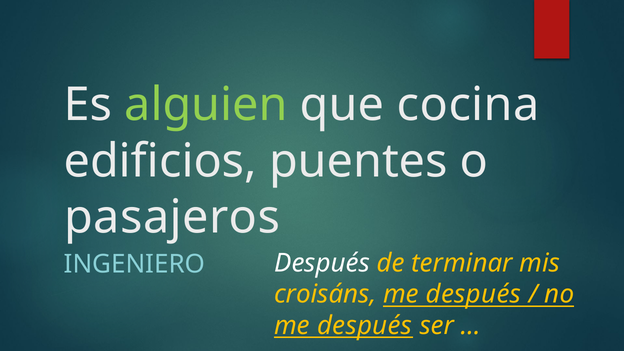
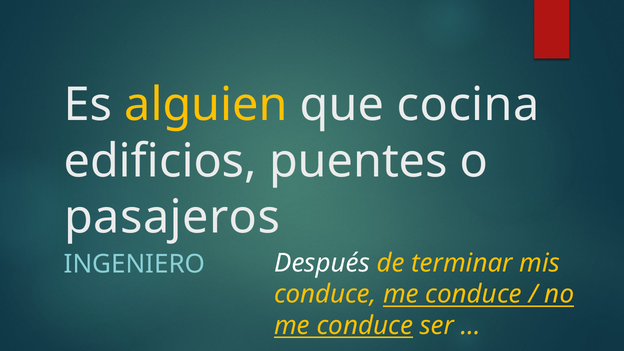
alguien colour: light green -> yellow (206, 105)
croisáns: croisáns -> conduce (325, 294)
después: después -> conduce (474, 294)
después: después -> conduce (365, 325)
